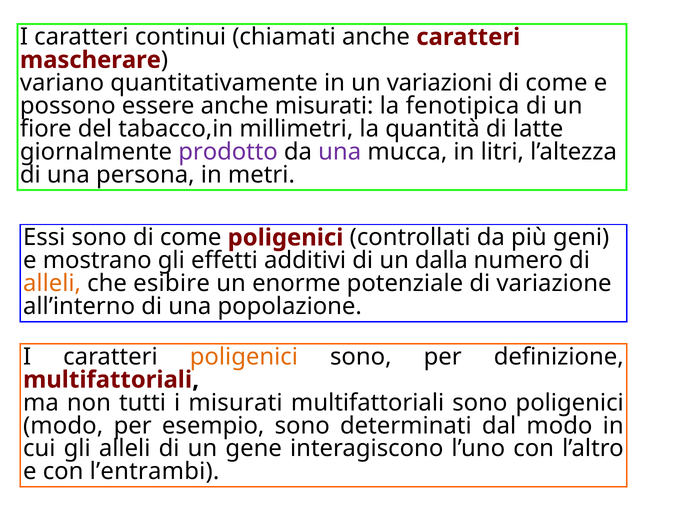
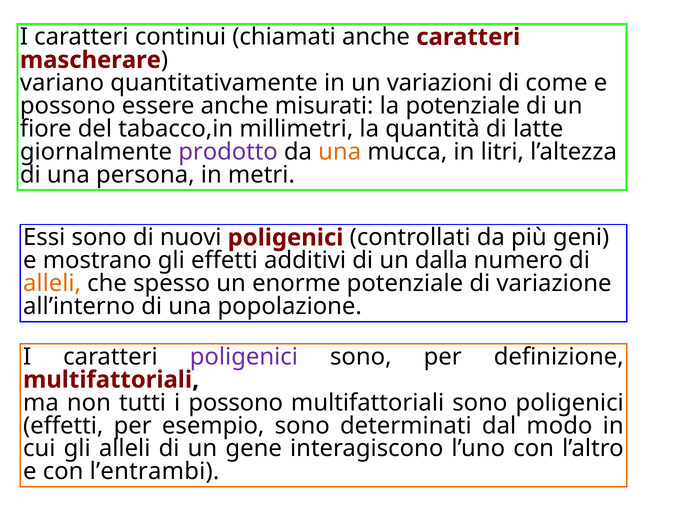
la fenotipica: fenotipica -> potenziale (463, 106)
una colour: purple -> orange (340, 152)
sono di come: come -> nuovi (191, 238)
esibire: esibire -> spesso (172, 283)
poligenici colour: orange -> purple (244, 357)
i misurati: misurati -> possono (236, 403)
modo: modo -> effetti (63, 426)
